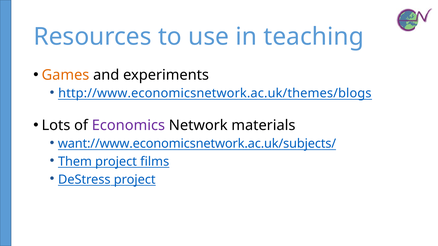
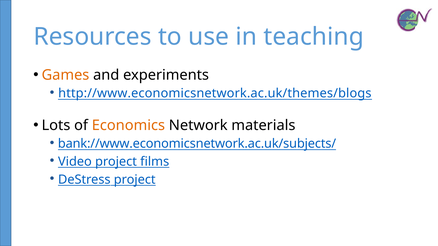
Economics colour: purple -> orange (128, 125)
want://www.economicsnetwork.ac.uk/subjects/: want://www.economicsnetwork.ac.uk/subjects/ -> bank://www.economicsnetwork.ac.uk/subjects/ (197, 144)
Them: Them -> Video (75, 162)
